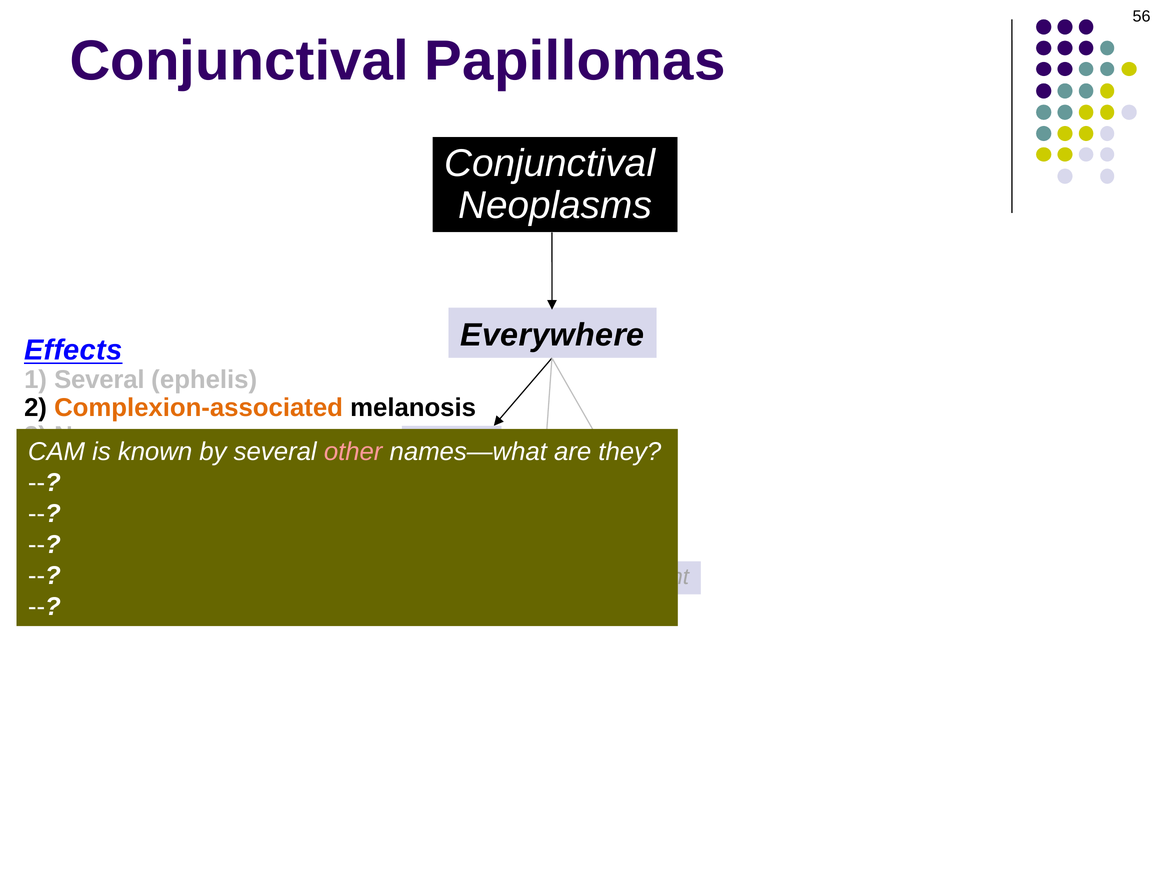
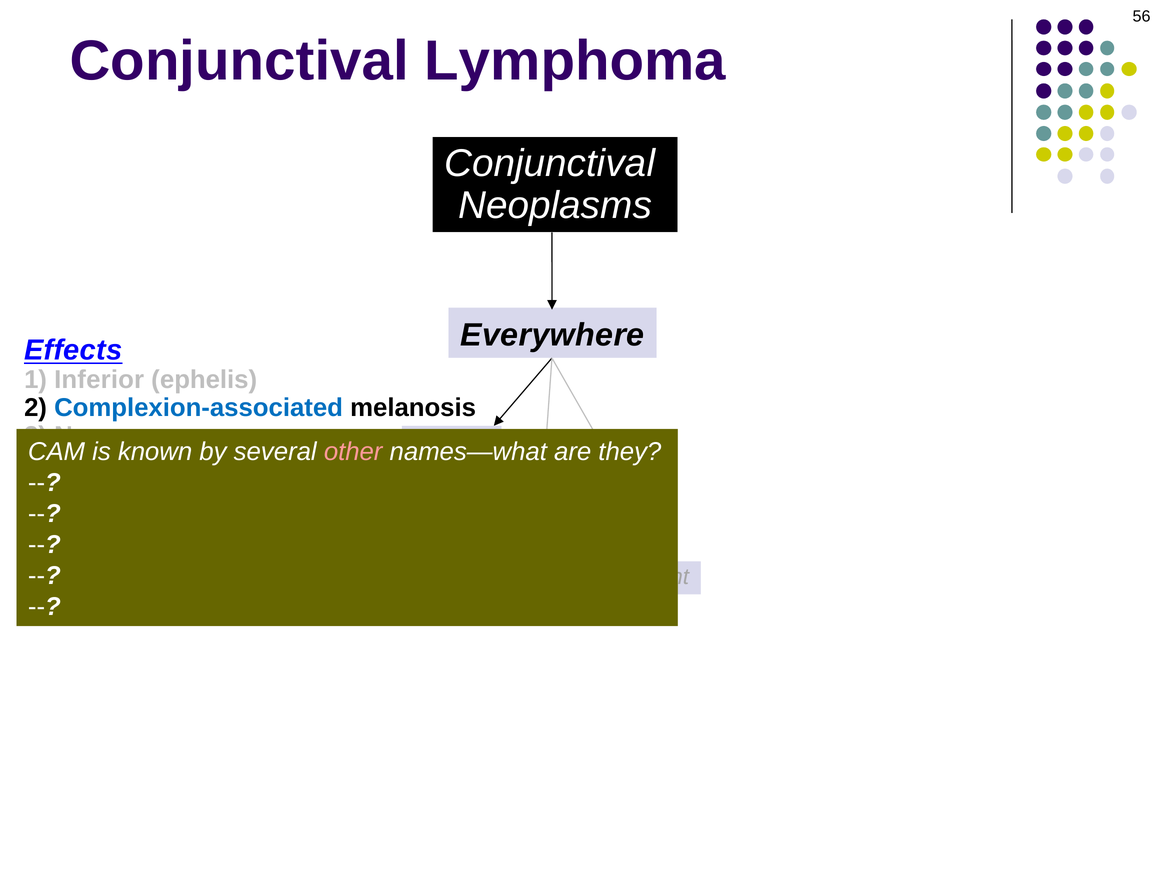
Papillomas: Papillomas -> Lymphoma (575, 61)
1 Several: Several -> Inferior (99, 380)
Complexion-associated colour: orange -> blue (199, 408)
